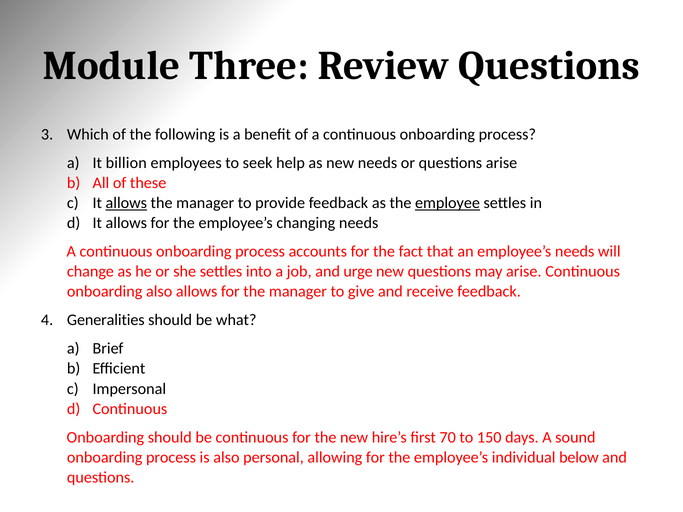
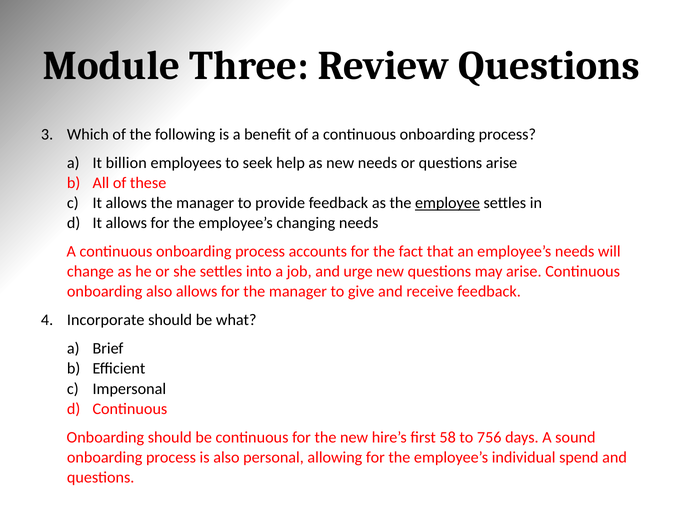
allows underline: present -> none (126, 203)
Generalities: Generalities -> Incorporate (106, 320)
70: 70 -> 58 (448, 437)
150: 150 -> 756 (489, 437)
below: below -> spend (579, 458)
